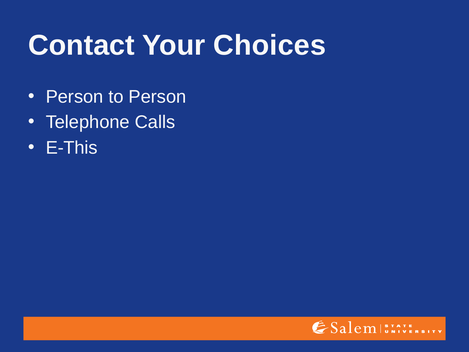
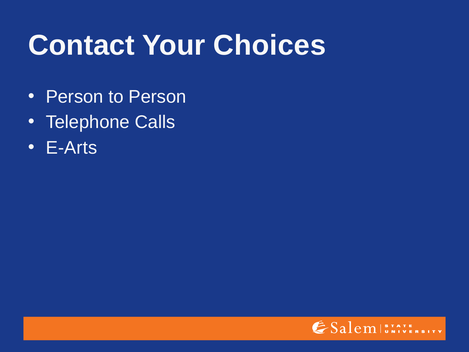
E-This: E-This -> E-Arts (71, 148)
